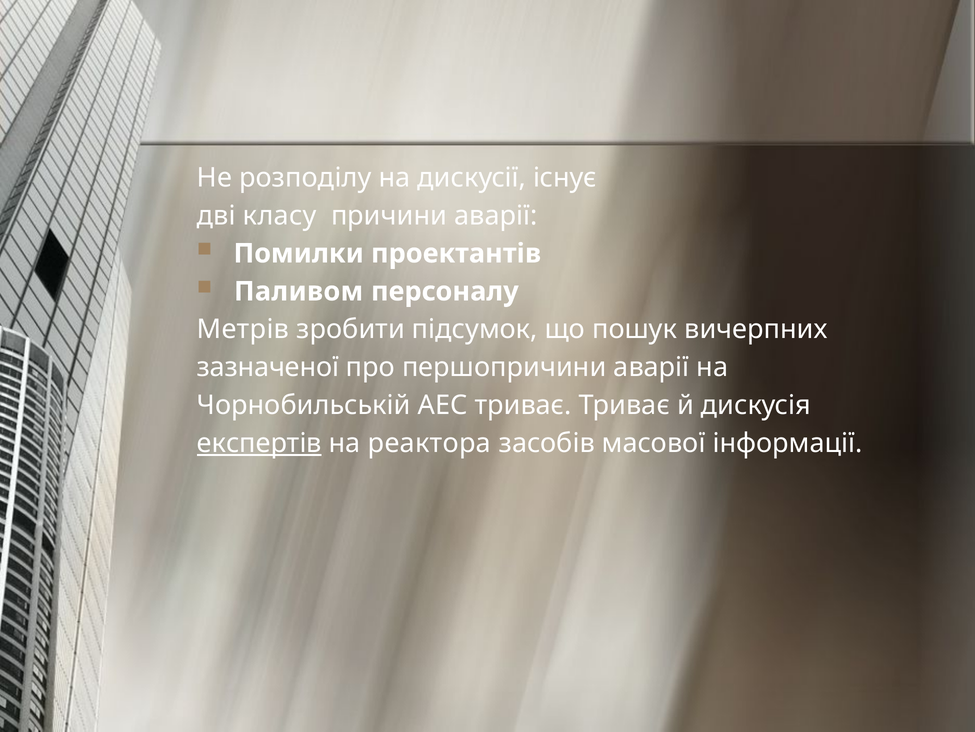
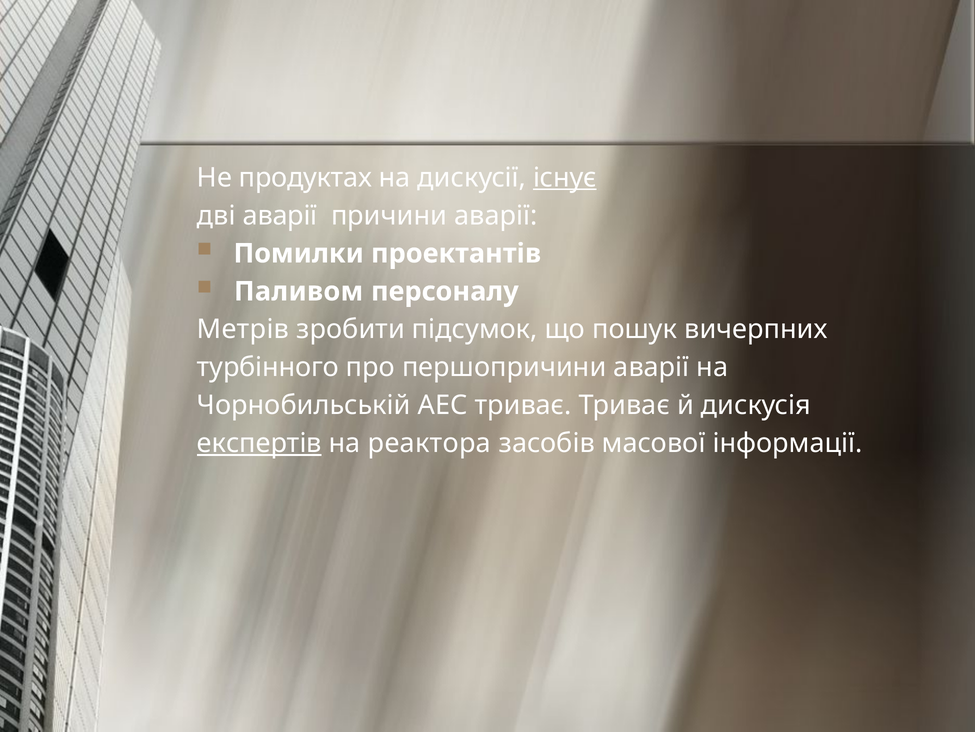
розподілу: розподілу -> продуктах (305, 177)
існує underline: none -> present (565, 177)
дві класу: класу -> аварії (280, 215)
зазначеної: зазначеної -> турбінного (268, 367)
